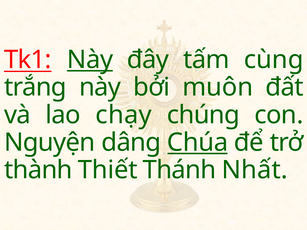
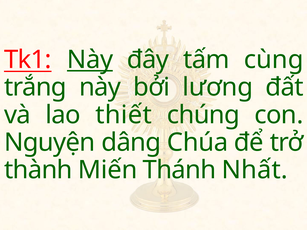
muôn: muôn -> lương (218, 87)
chạy: chạy -> thiết (124, 115)
Chúa underline: present -> none (198, 143)
Thiết: Thiết -> Miến (108, 170)
